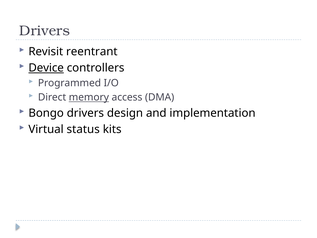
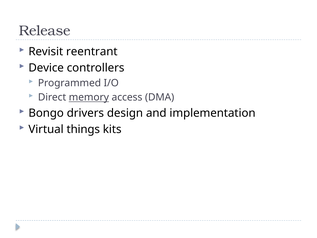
Drivers: Drivers -> Release (45, 31)
Device underline: present -> none (46, 68)
status: status -> things (83, 129)
